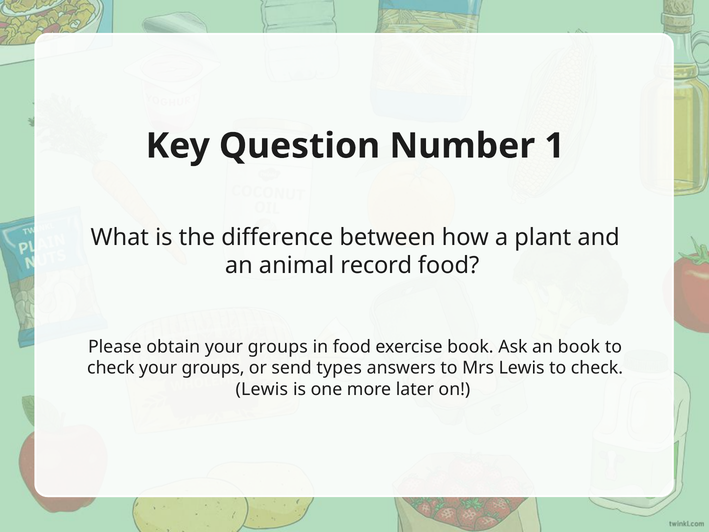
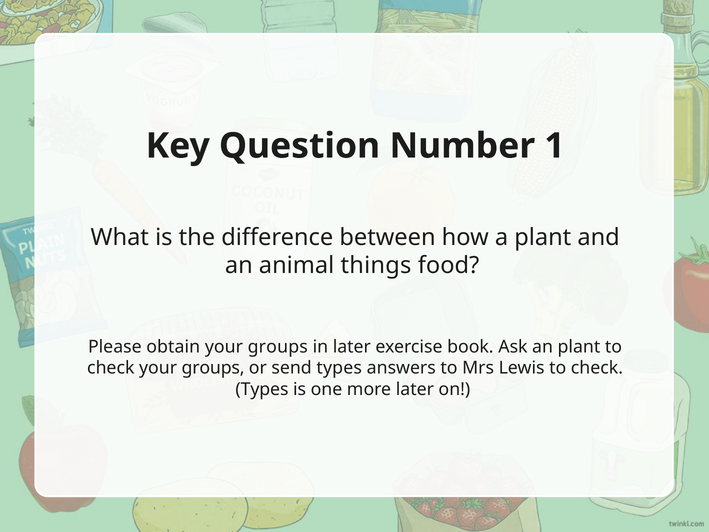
record: record -> things (376, 266)
in food: food -> later (352, 347)
an book: book -> plant (579, 347)
Lewis: Lewis -> Types (262, 389)
